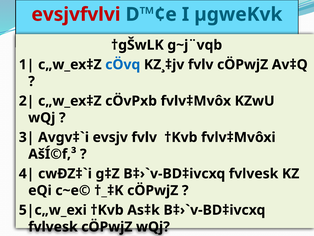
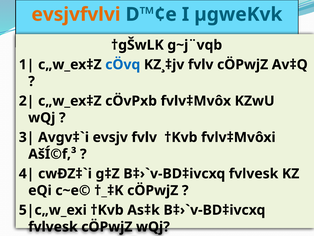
evsjvfvlvi colour: red -> orange (76, 14)
